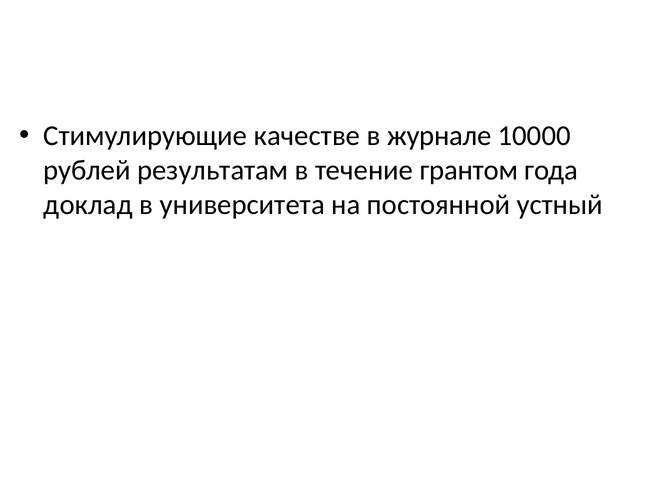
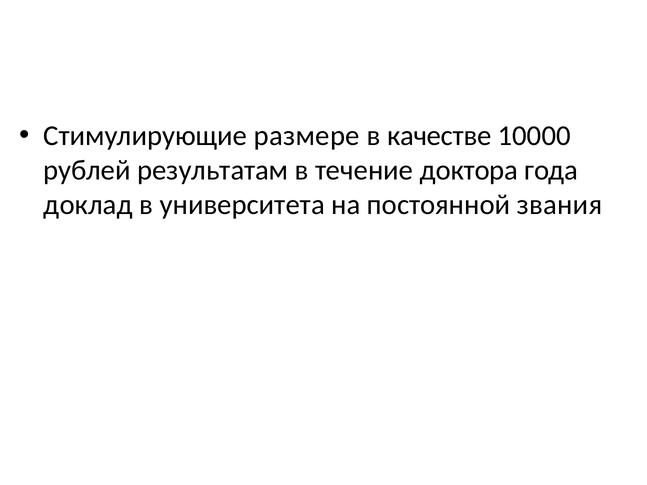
качестве: качестве -> размере (307, 136)
журнале: журнале -> качестве (439, 136)
грантом: грантом -> доктора (469, 170)
устный: устный -> звания (560, 205)
